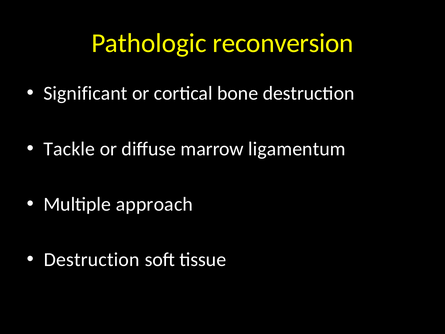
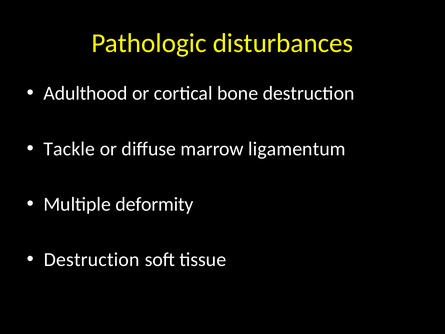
reconversion: reconversion -> disturbances (283, 43)
Significant: Significant -> Adulthood (86, 93)
approach: approach -> deformity (155, 204)
